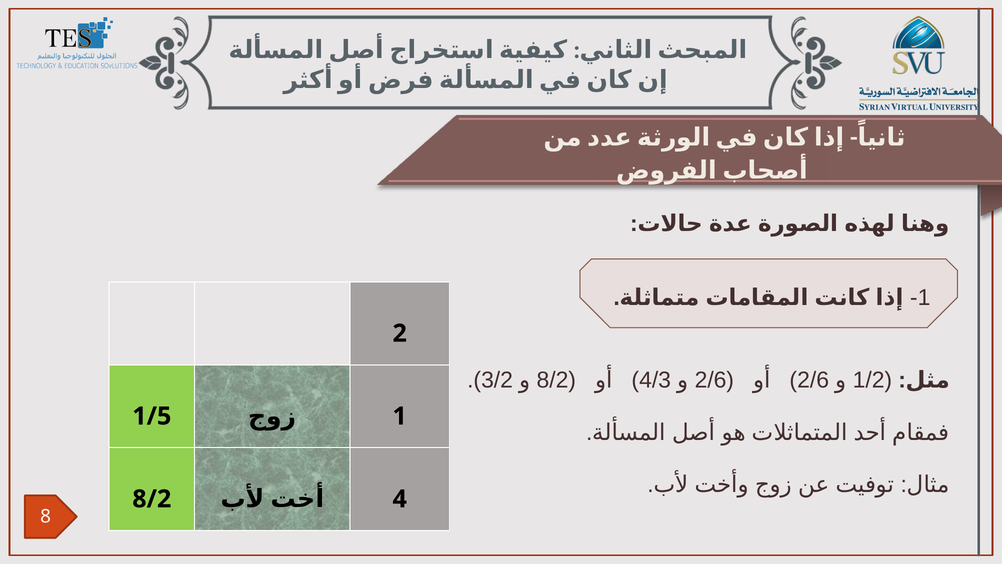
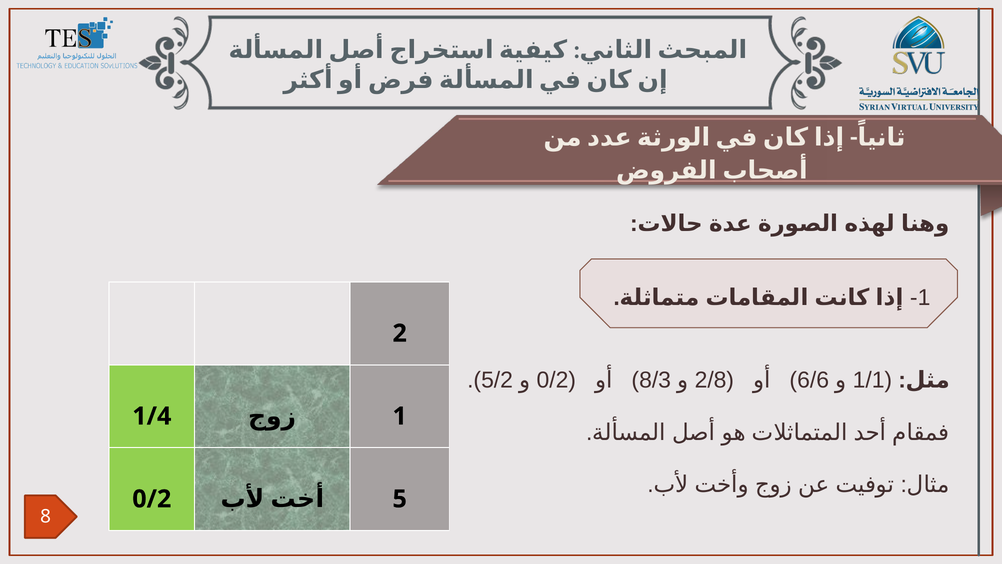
3/2: 3/2 -> 5/2 (497, 380)
8/2: 8/2 -> 0/2 (553, 380)
4/3: 4/3 -> 8/3 (655, 380)
2/6: 2/6 -> 2/8 (711, 380)
2/6: 2/6 -> 6/6 (813, 380)
1/2: 1/2 -> 1/1 (869, 380)
1/5: 1/5 -> 1/4 (152, 416)
8/2: 8/2 -> 0/2 (152, 499)
4: 4 -> 5 (400, 499)
